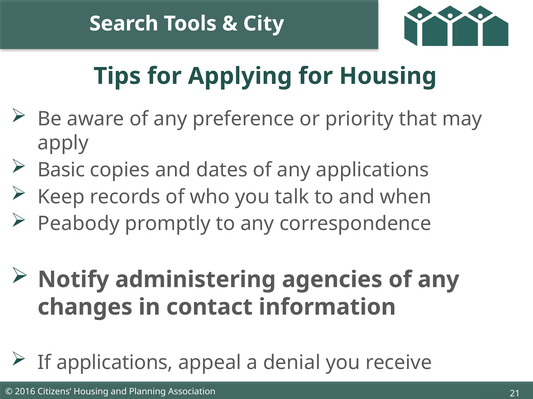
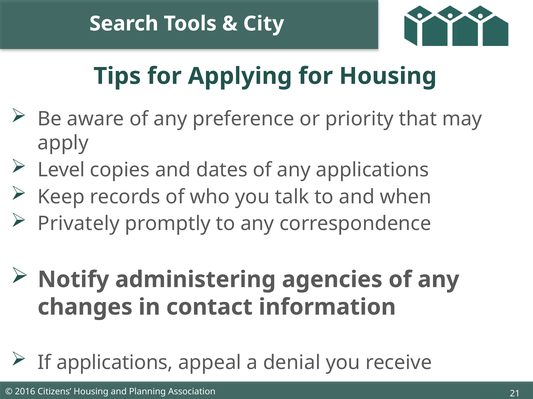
Basic: Basic -> Level (61, 170)
Peabody: Peabody -> Privately (79, 224)
